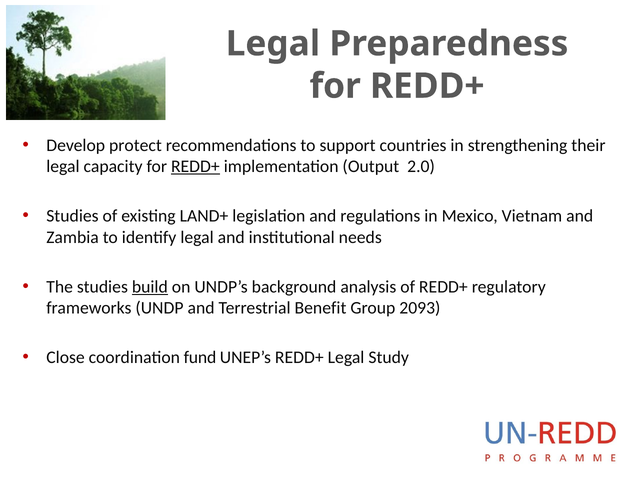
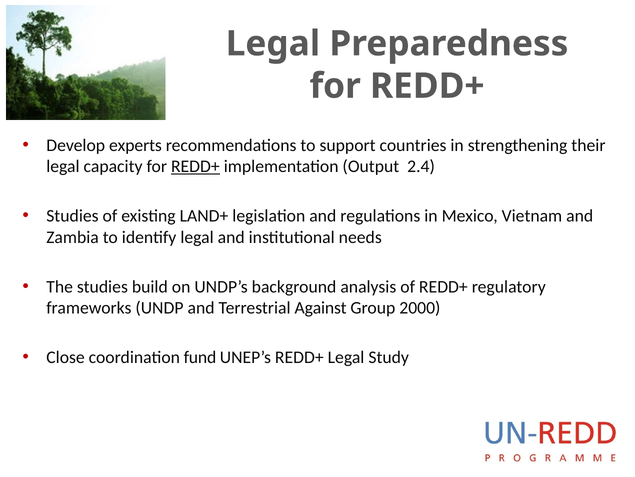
protect: protect -> experts (135, 145)
2.0: 2.0 -> 2.4 (421, 166)
build underline: present -> none (150, 286)
Benefit: Benefit -> Against (321, 307)
2093: 2093 -> 2000 (420, 307)
